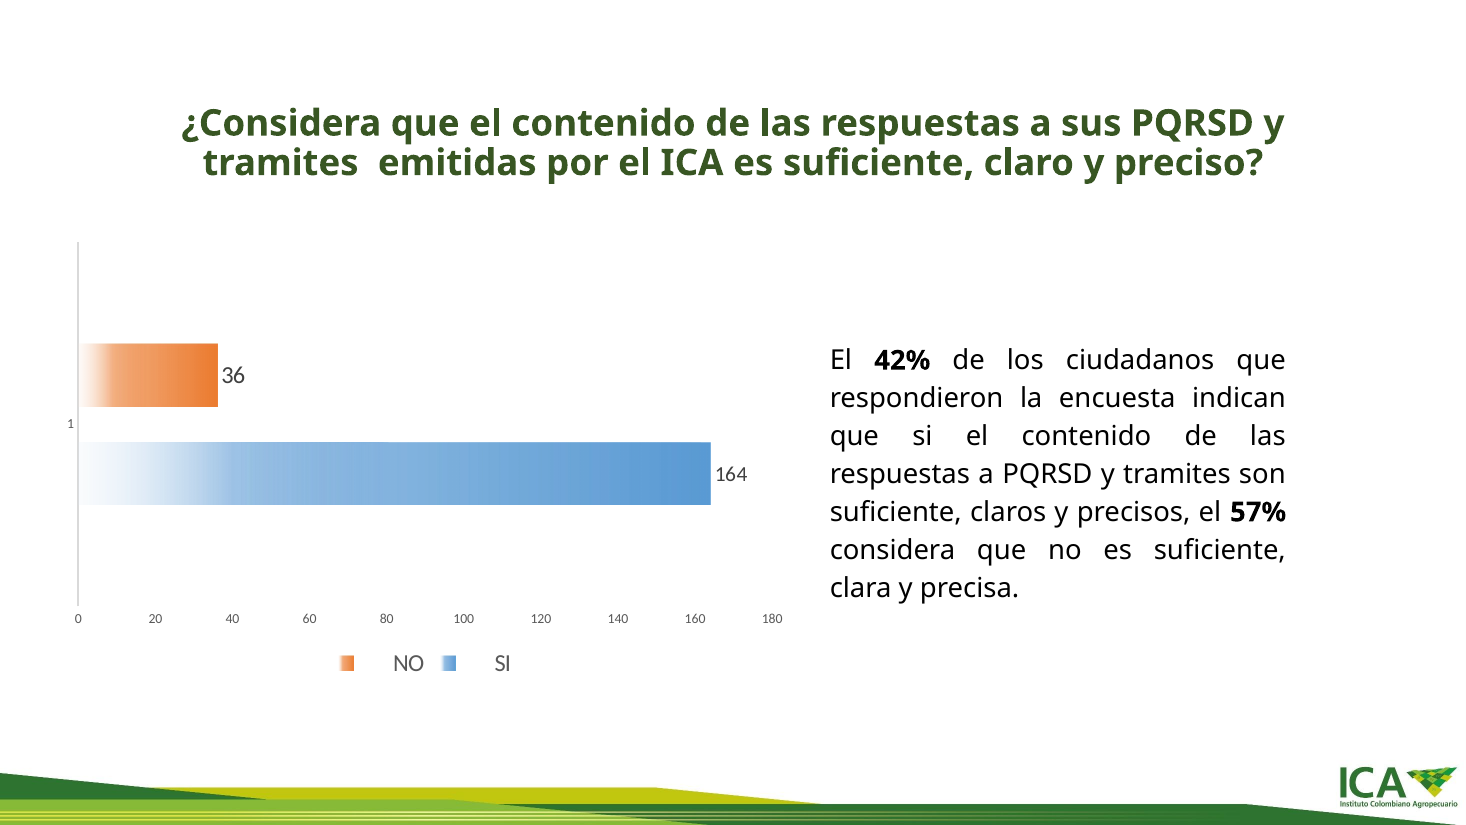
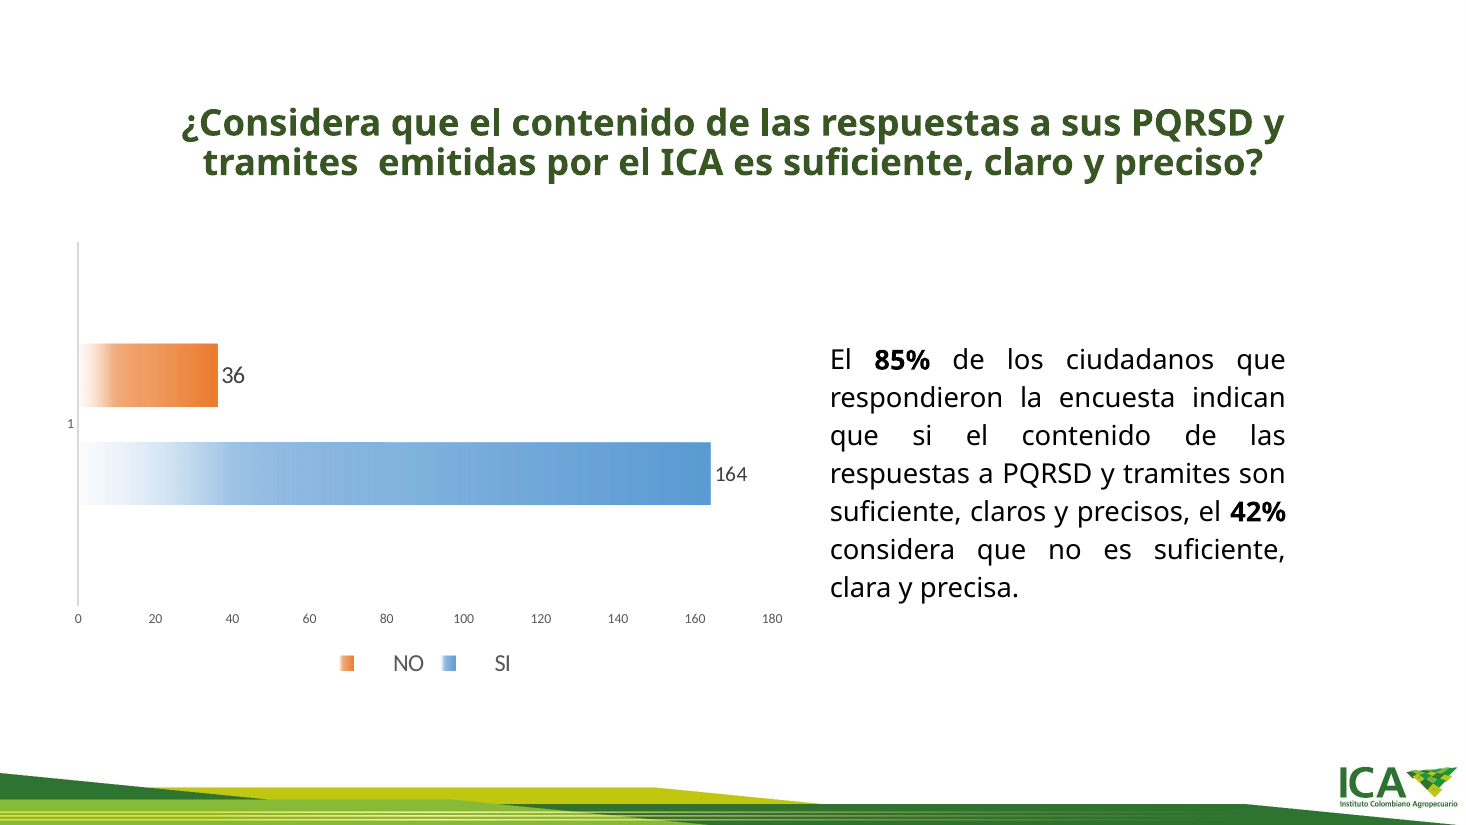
42%: 42% -> 85% (902, 360)
57%: 57% -> 42% (1258, 512)
